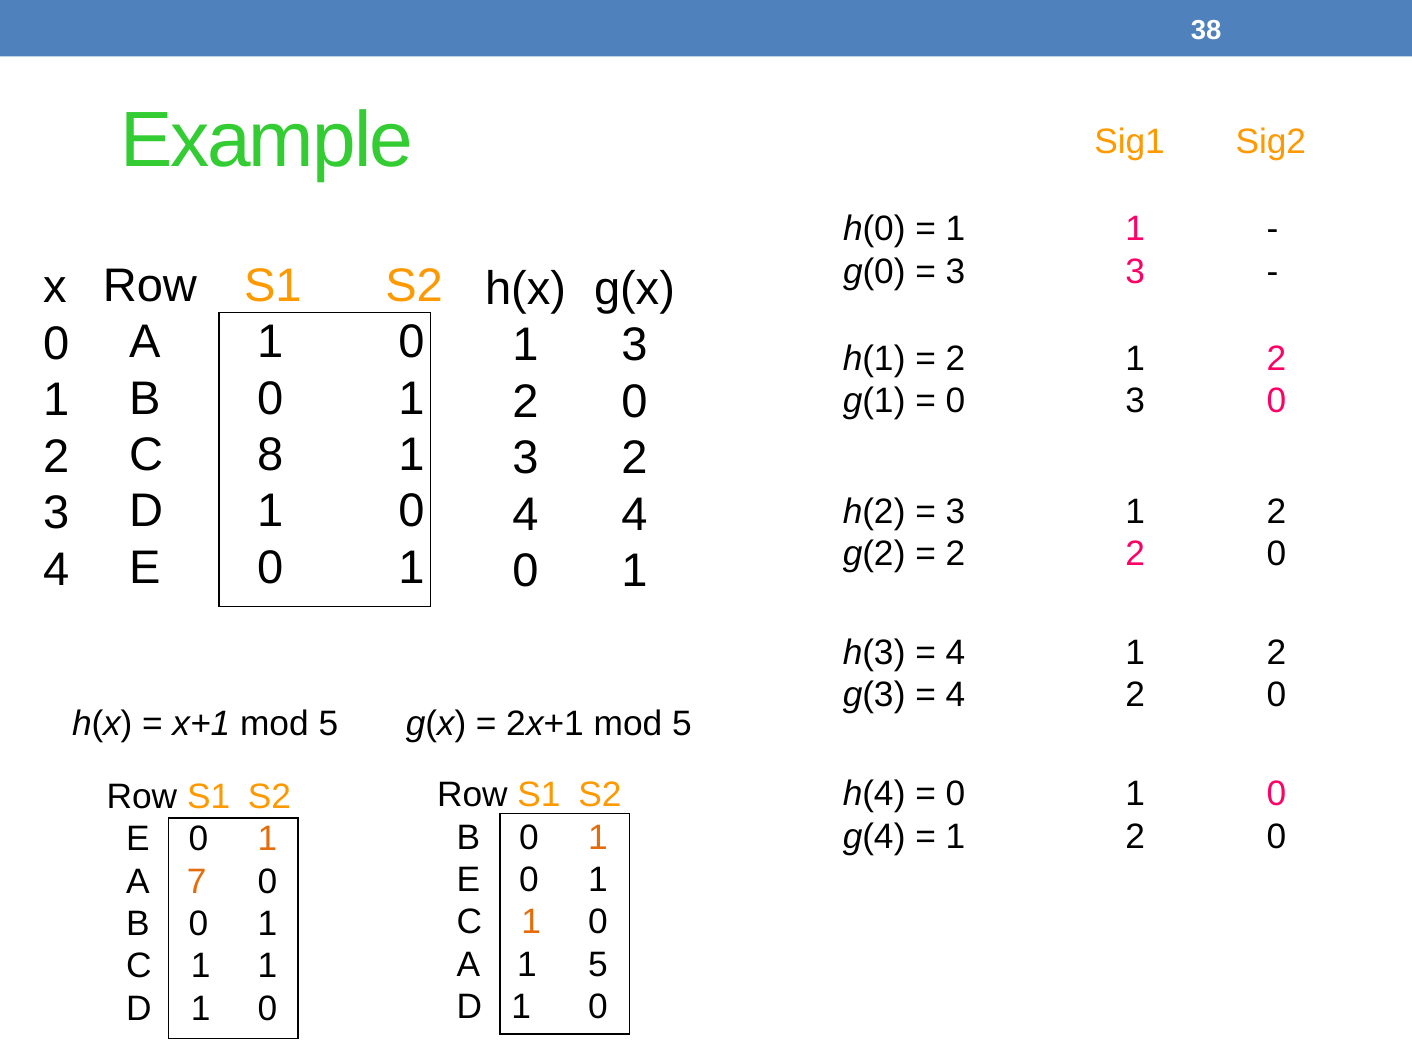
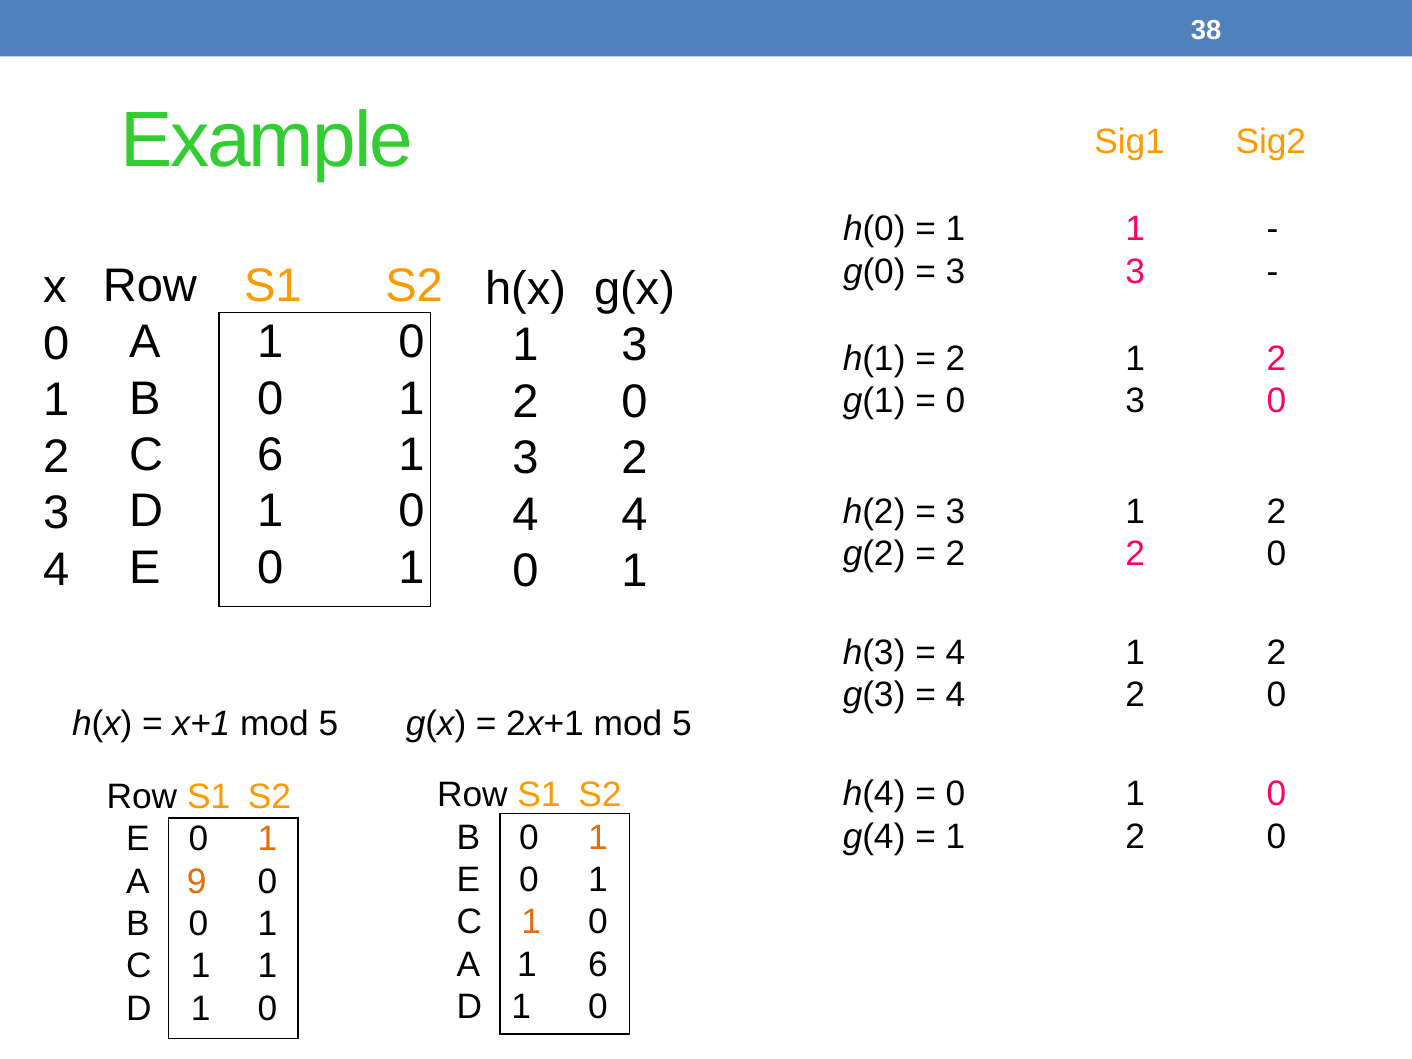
C 8: 8 -> 6 (270, 455)
7: 7 -> 9 (197, 881)
1 5: 5 -> 6 (598, 965)
